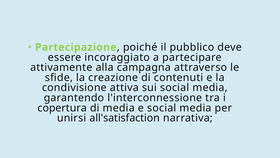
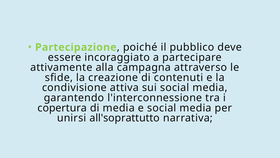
all'satisfaction: all'satisfaction -> all'soprattutto (125, 118)
